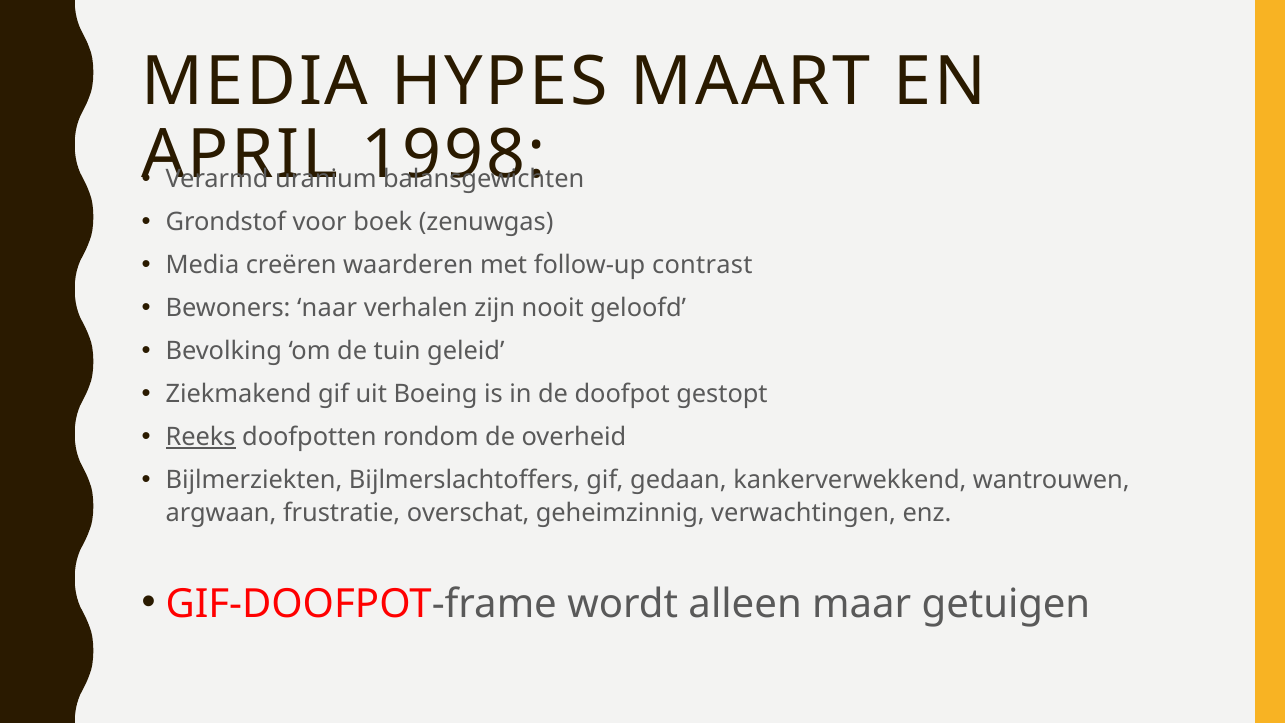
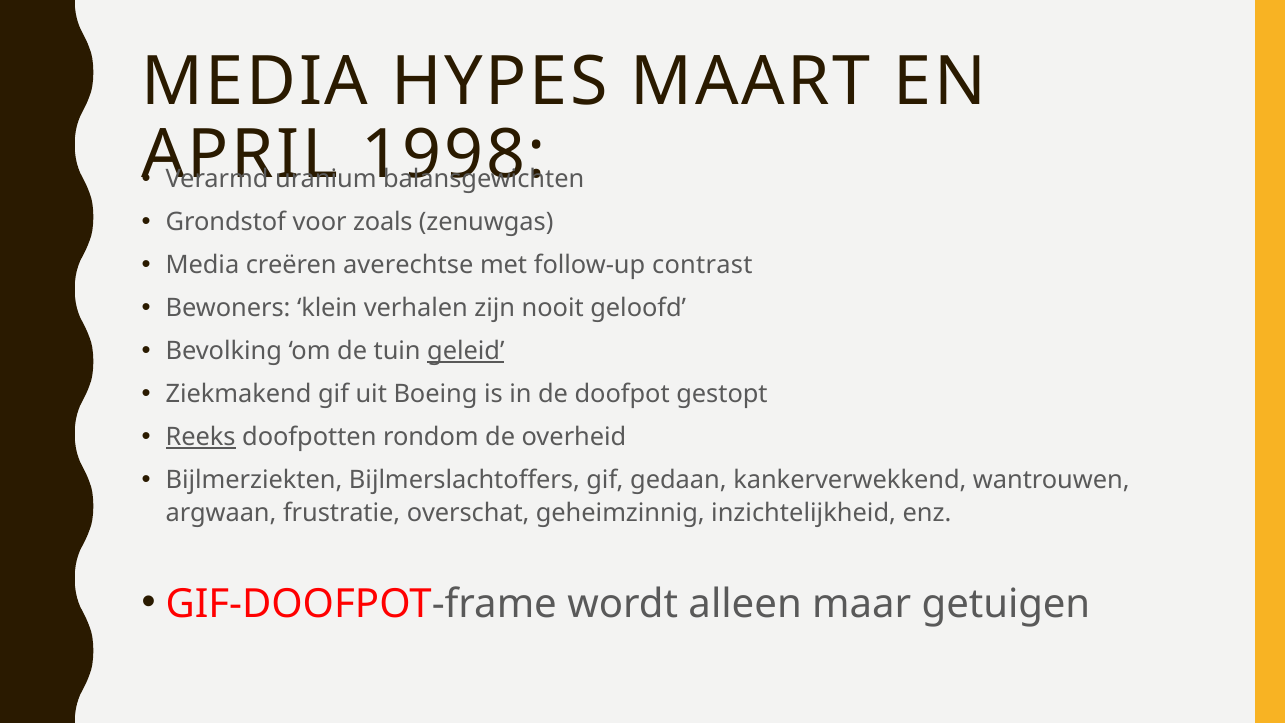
boek: boek -> zoals (383, 222)
waarderen: waarderen -> averechtse (408, 265)
naar: naar -> klein (327, 308)
geleid underline: none -> present (466, 351)
verwachtingen: verwachtingen -> inzichtelijkheid (804, 513)
